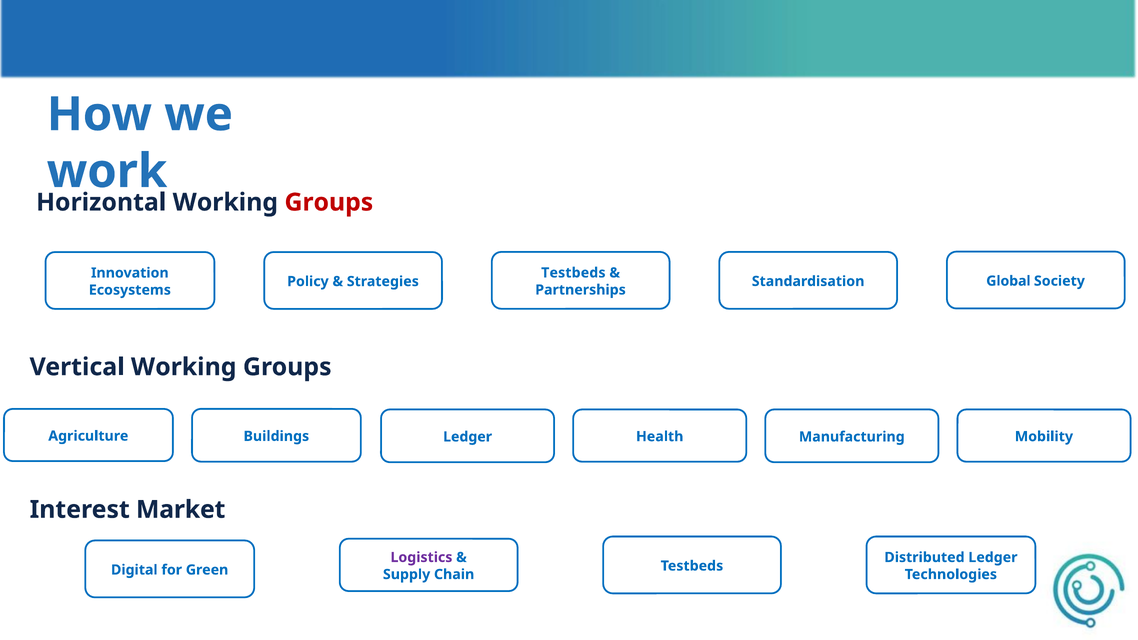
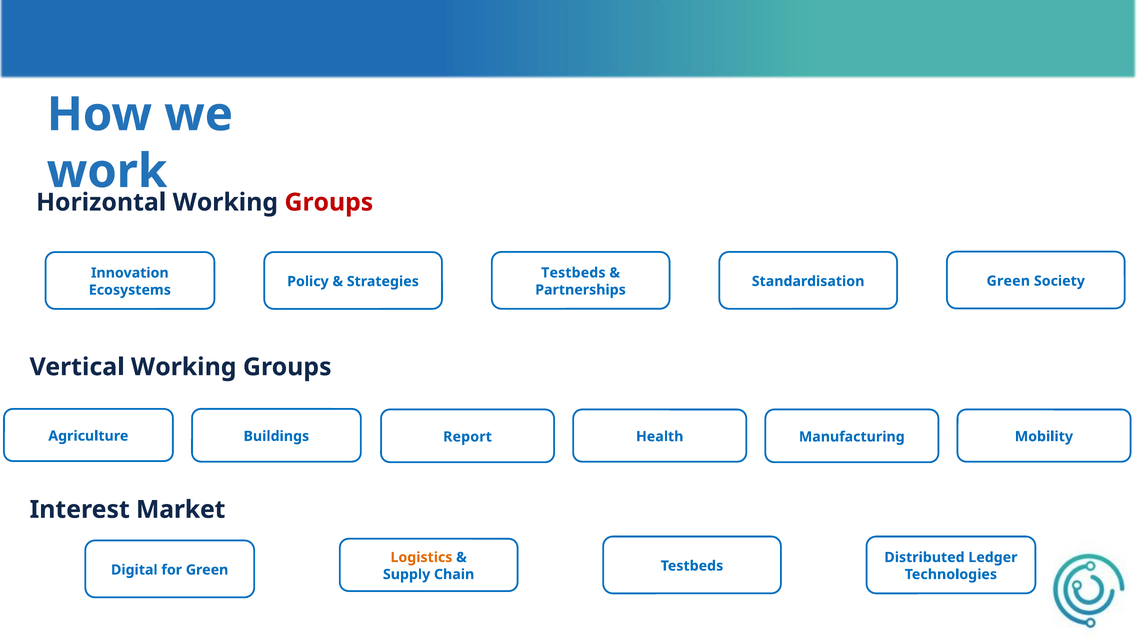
Global: Global -> Green (1008, 281)
Ledger: Ledger -> Report (467, 437)
Logistics colour: purple -> orange (421, 557)
